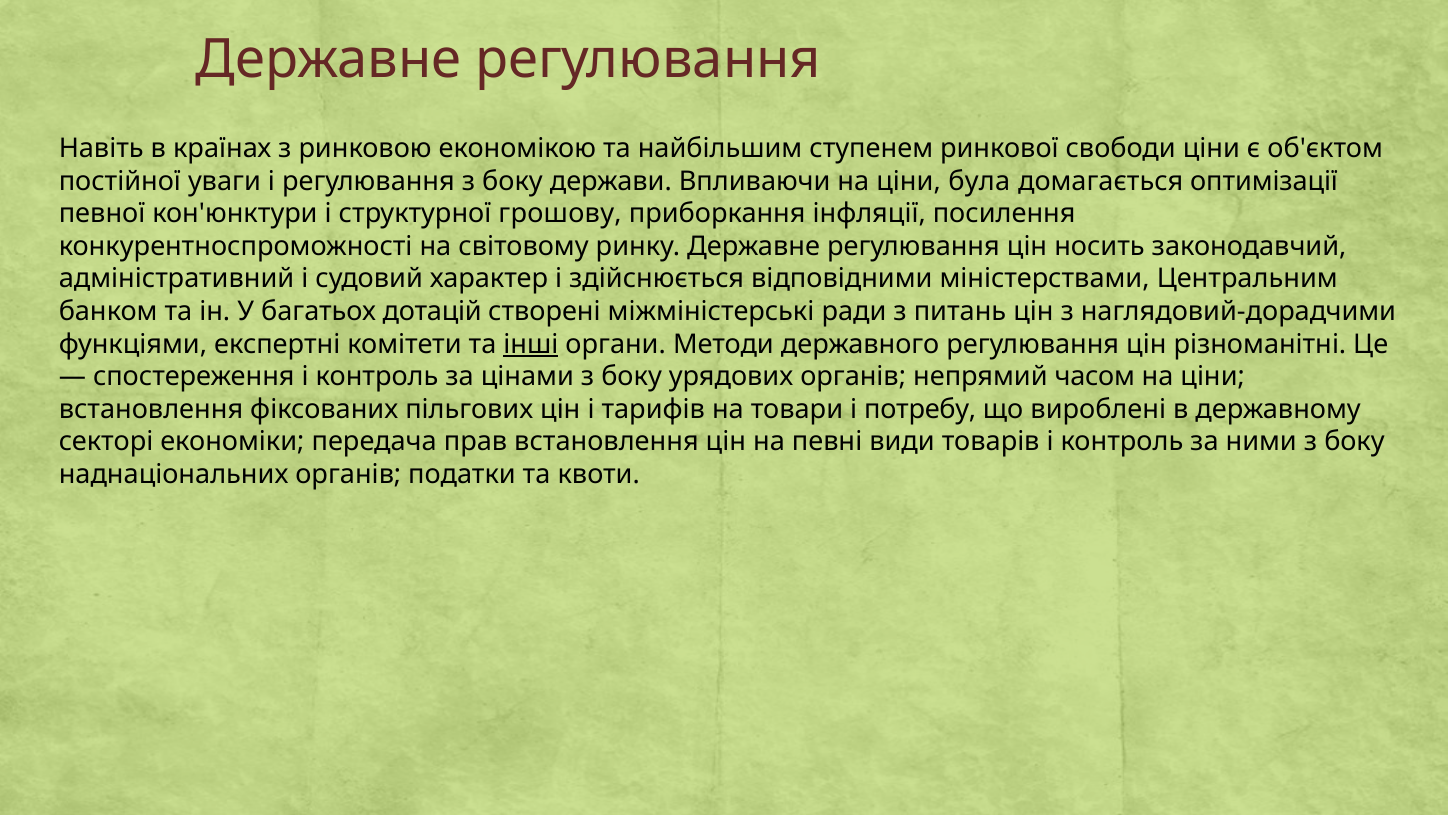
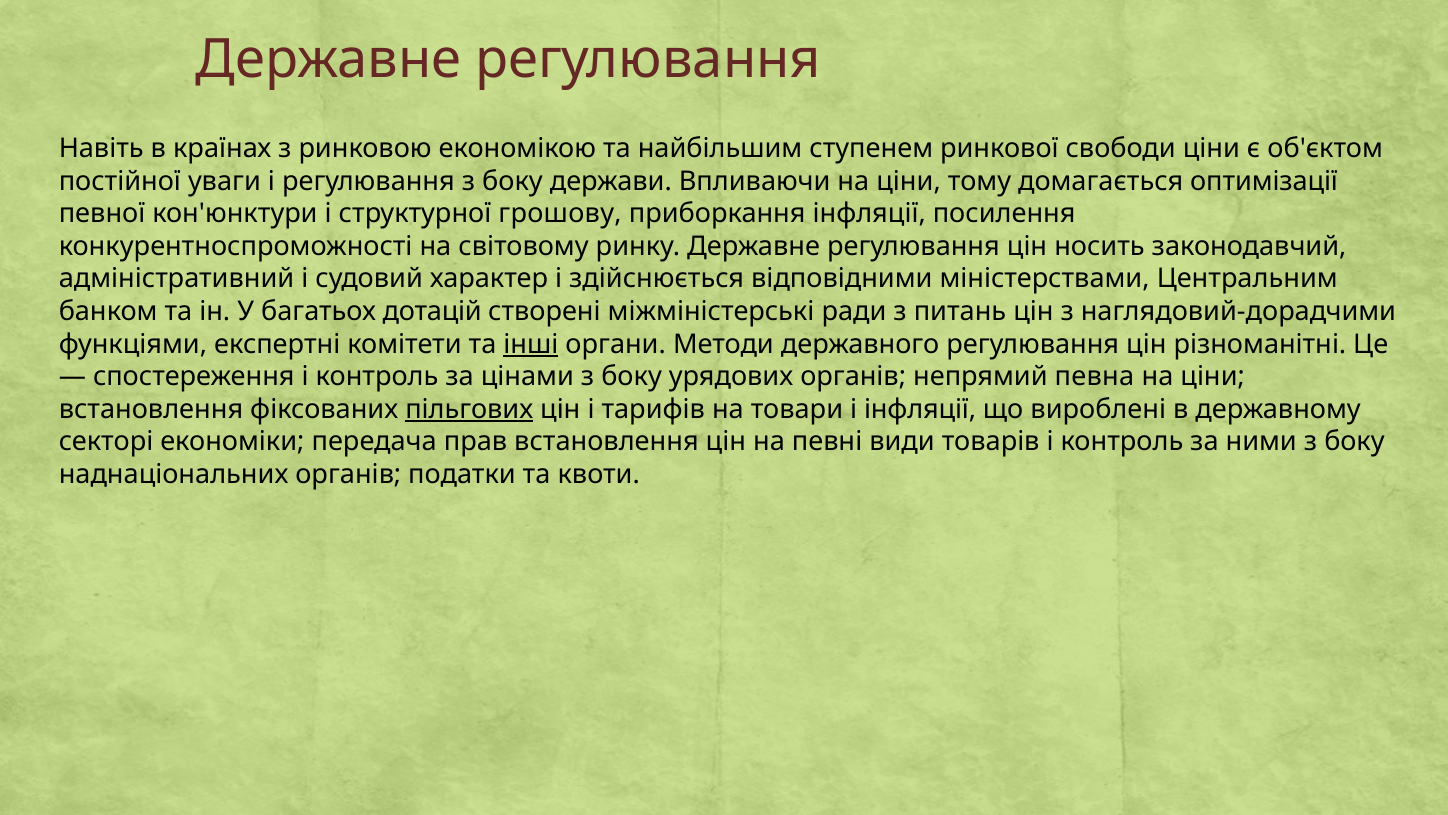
була: була -> тому (979, 181)
часом: часом -> певна (1094, 377)
пільгових underline: none -> present (469, 409)
і потребу: потребу -> інфляції (920, 409)
